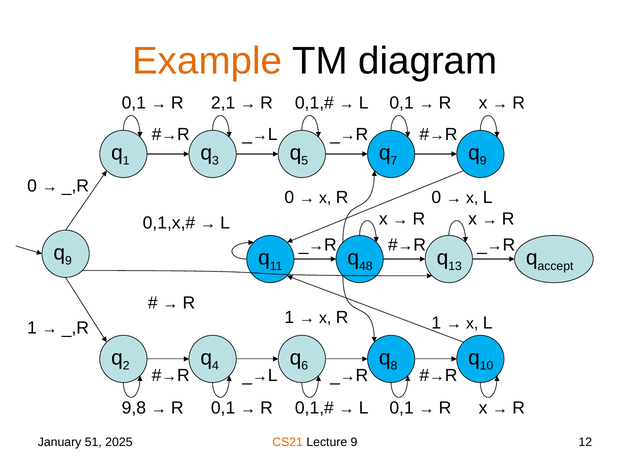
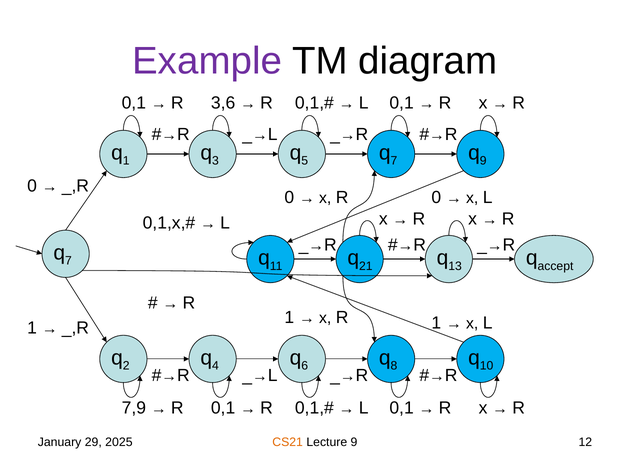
Example colour: orange -> purple (207, 61)
2,1: 2,1 -> 3,6 (223, 103)
9: 9 -> 7 (68, 260)
48: 48 -> 21 (366, 266)
9,8: 9,8 -> 7,9 (134, 407)
51: 51 -> 29 (93, 442)
